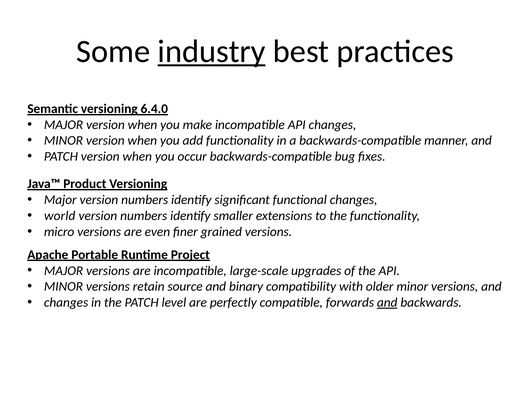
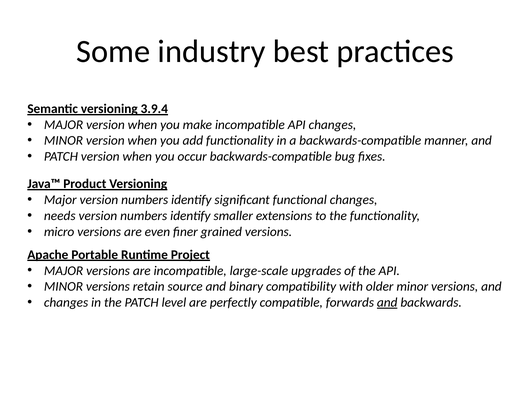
industry underline: present -> none (212, 51)
6.4.0: 6.4.0 -> 3.9.4 (154, 109)
world: world -> needs (60, 216)
